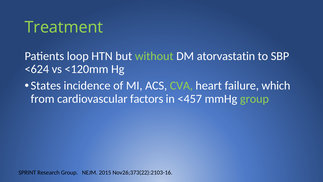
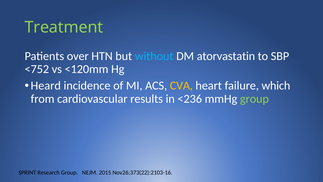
loop: loop -> over (78, 56)
without colour: light green -> light blue (154, 56)
<624: <624 -> <752 (37, 69)
States: States -> Heard (46, 86)
CVA colour: light green -> yellow (181, 86)
factors: factors -> results (147, 99)
<457: <457 -> <236 (190, 99)
